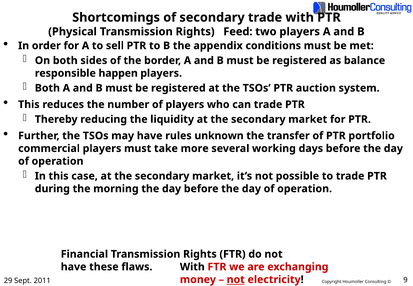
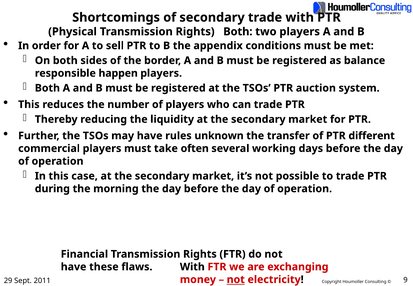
Rights Feed: Feed -> Both (238, 32)
portfolio: portfolio -> different (372, 136)
more: more -> often (195, 148)
